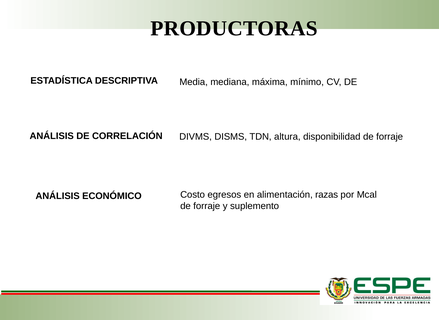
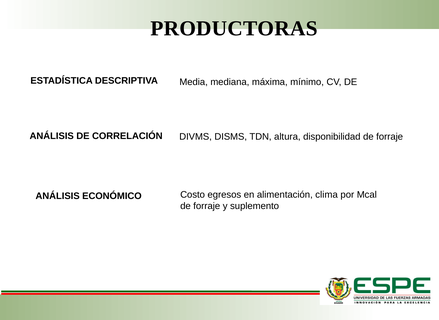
razas: razas -> clima (327, 195)
